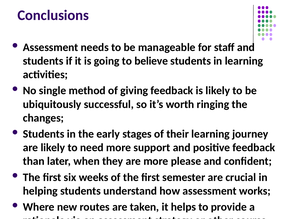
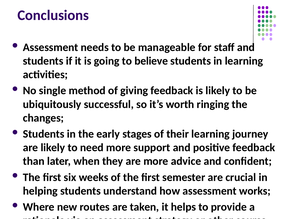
please: please -> advice (186, 161)
